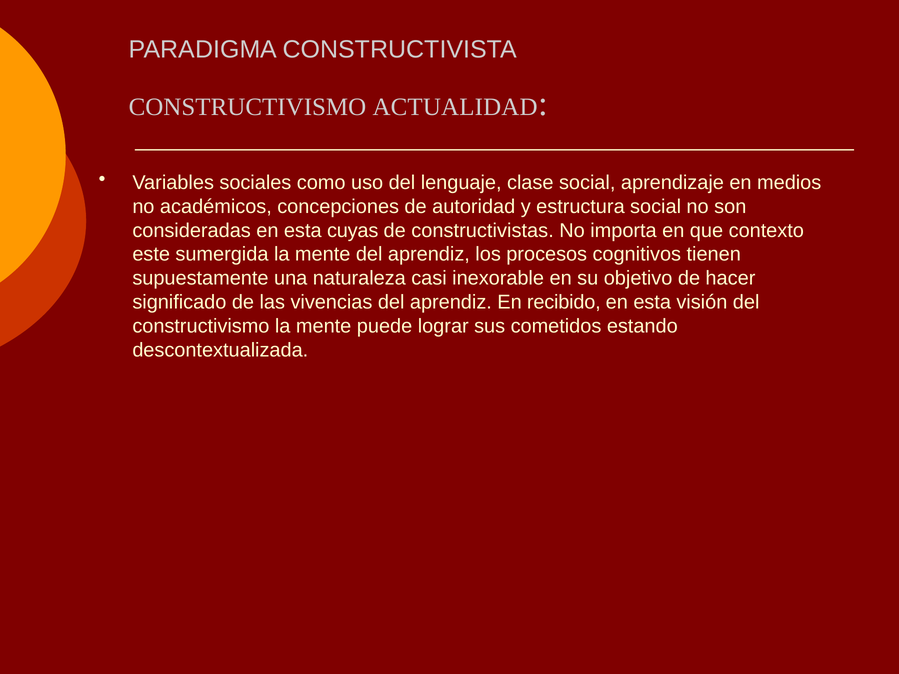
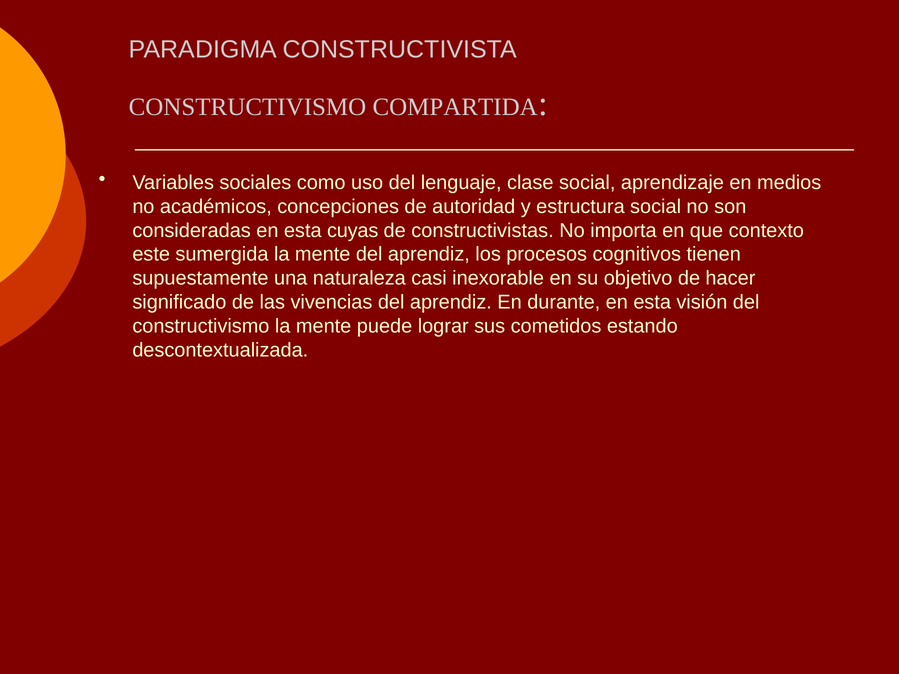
ACTUALIDAD: ACTUALIDAD -> COMPARTIDA (455, 107)
recibido: recibido -> durante (564, 302)
